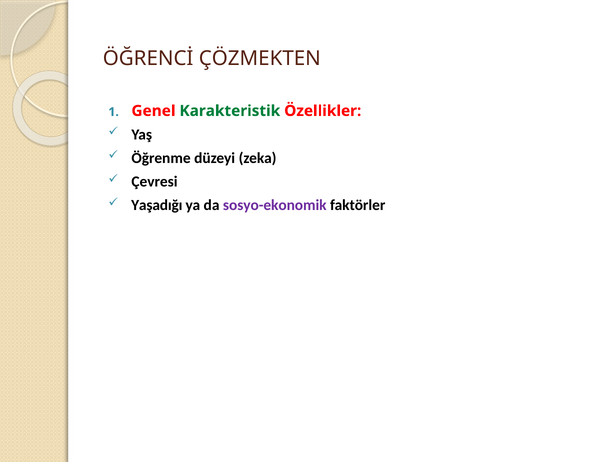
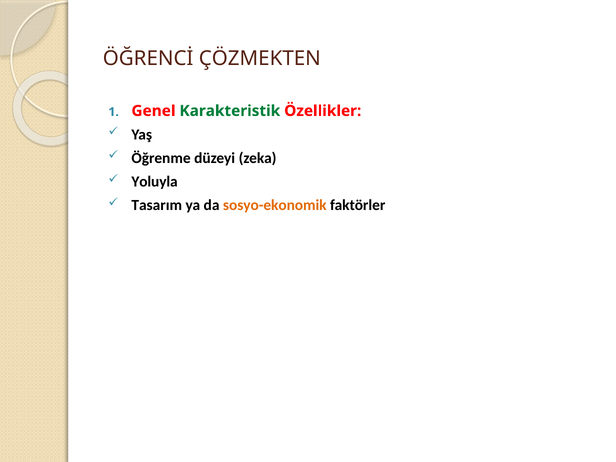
Çevresi: Çevresi -> Yoluyla (155, 182)
Yaşadığı: Yaşadığı -> Tasarım (157, 205)
sosyo-ekonomik colour: purple -> orange (275, 205)
